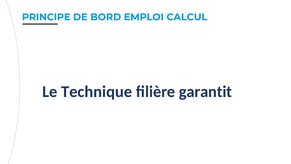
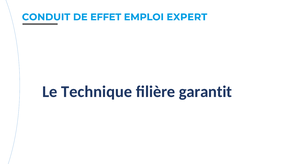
PRINCIPE: PRINCIPE -> CONDUIT (46, 17)
BORD: BORD -> EFFET (106, 17)
CALCUL: CALCUL -> EXPERT (187, 17)
